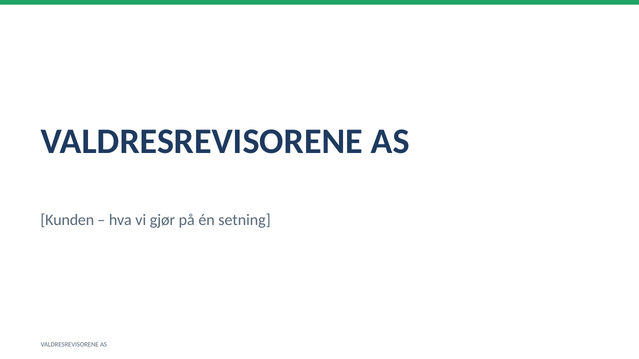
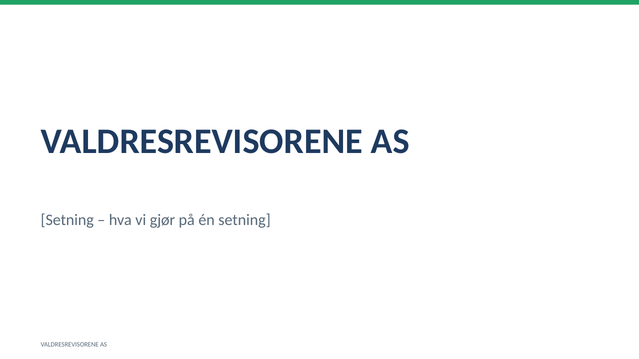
Kunden: Kunden -> Setning (67, 220)
